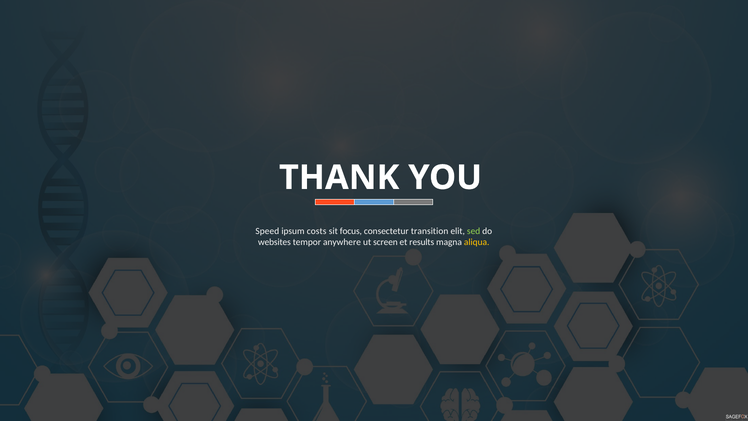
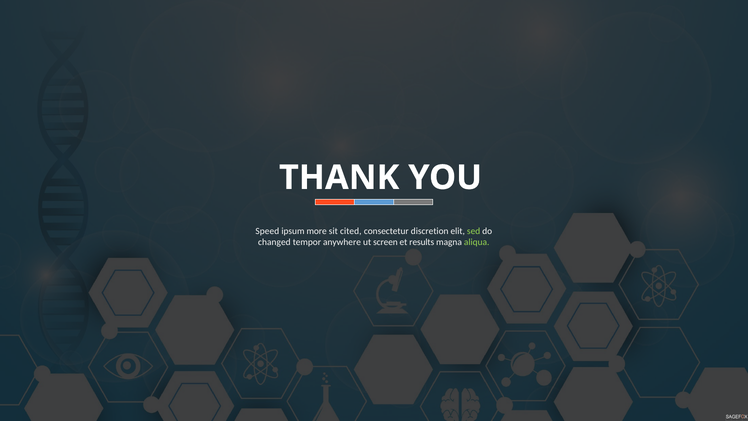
costs: costs -> more (317, 231)
focus: focus -> cited (351, 231)
transition: transition -> discretion (430, 231)
websites: websites -> changed (274, 242)
aliqua colour: yellow -> light green (477, 242)
